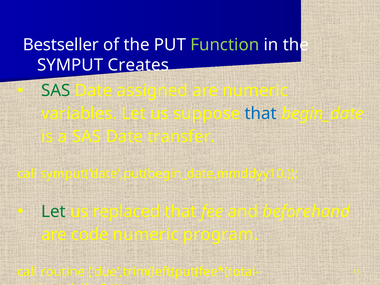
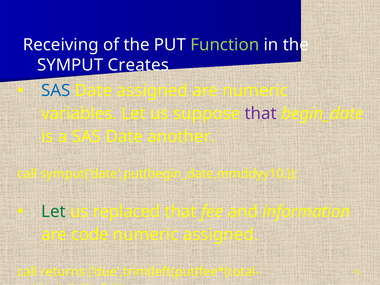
Bestseller: Bestseller -> Receiving (61, 45)
SAS colour: green -> blue (56, 91)
that colour: blue -> purple (261, 114)
transfer: transfer -> another (181, 137)
beforehand: beforehand -> information (306, 211)
numeric program: program -> assigned (221, 234)
routine: routine -> returns (63, 272)
